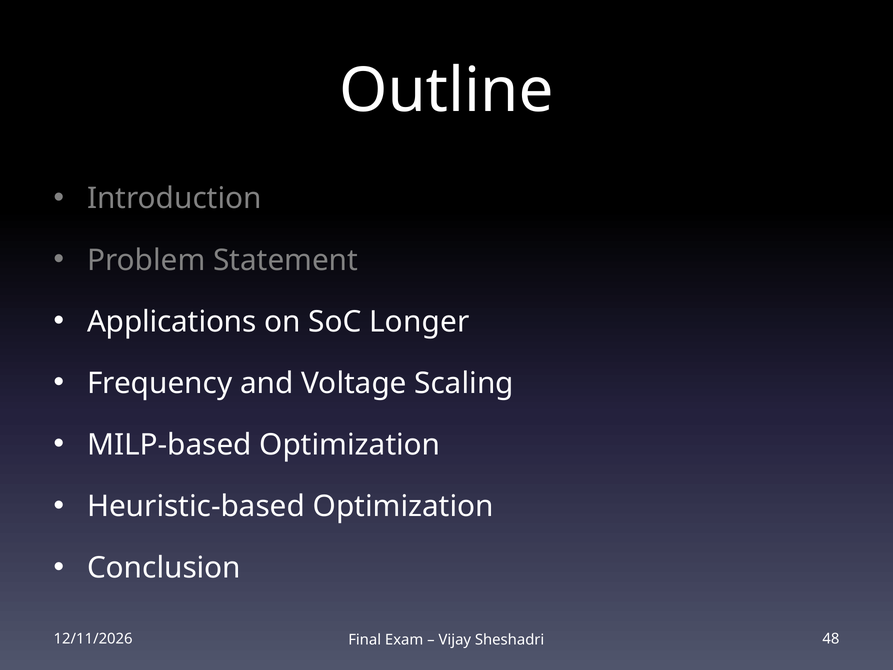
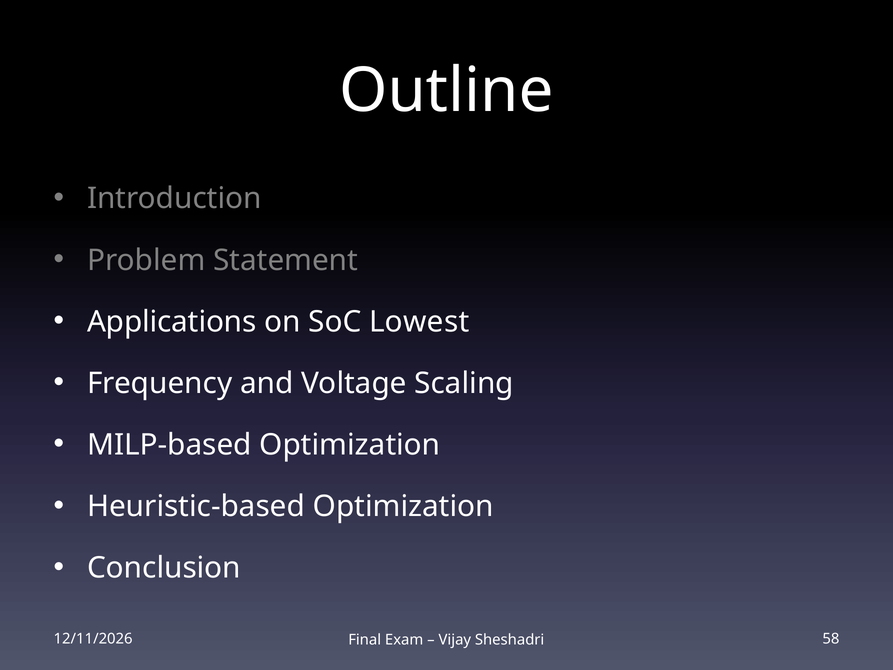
Longer: Longer -> Lowest (419, 322)
48: 48 -> 58 (831, 638)
